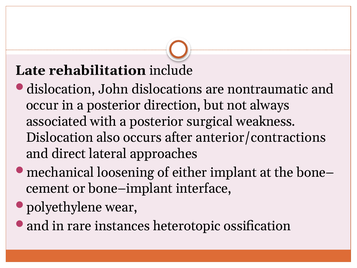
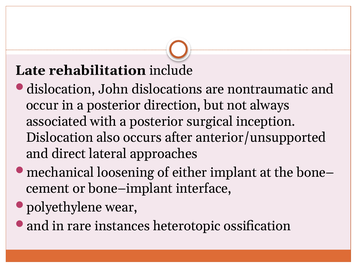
weakness: weakness -> inception (266, 121)
anterior/contractions: anterior/contractions -> anterior/unsupported (261, 137)
